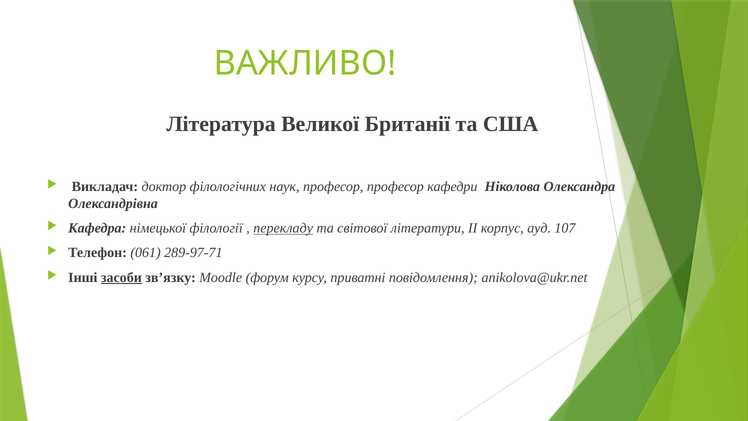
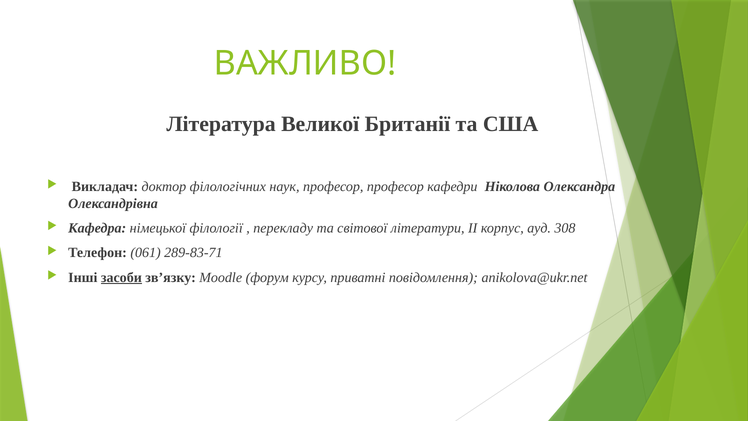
перекладу underline: present -> none (283, 228)
107: 107 -> 308 (565, 228)
289-97-71: 289-97-71 -> 289-83-71 (193, 253)
